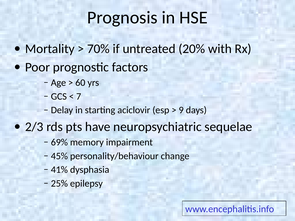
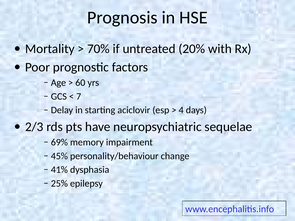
9: 9 -> 4 (181, 110)
